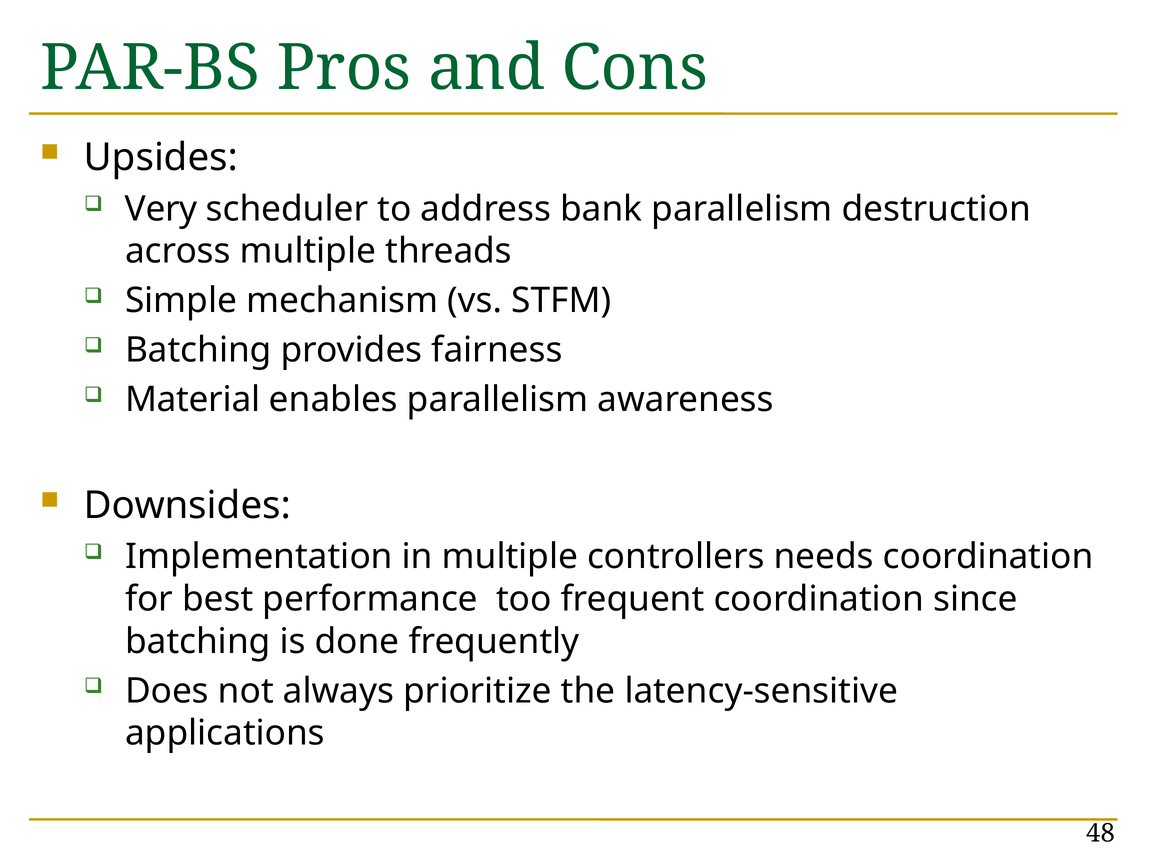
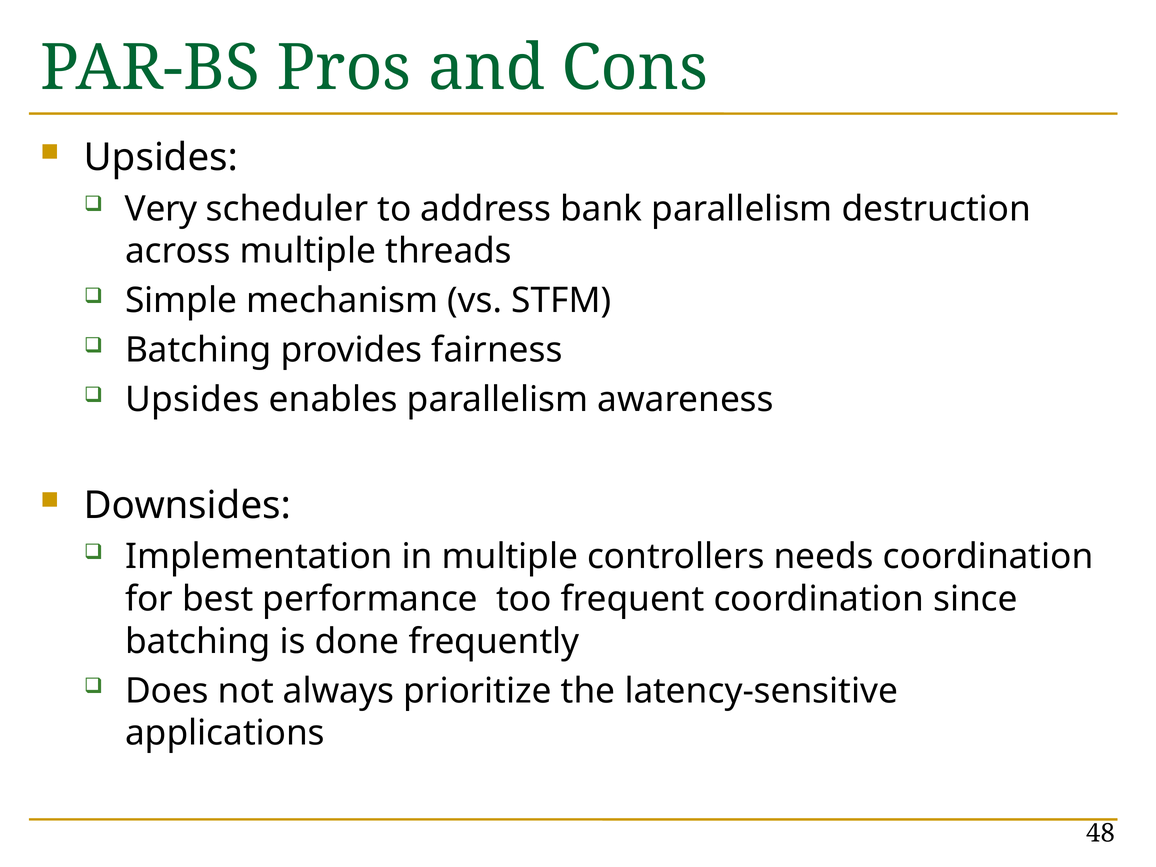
Material: Material -> Upsides (192, 399)
